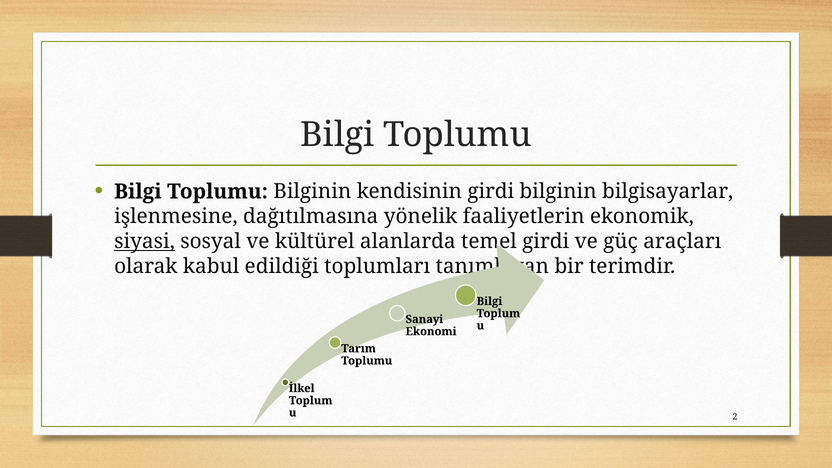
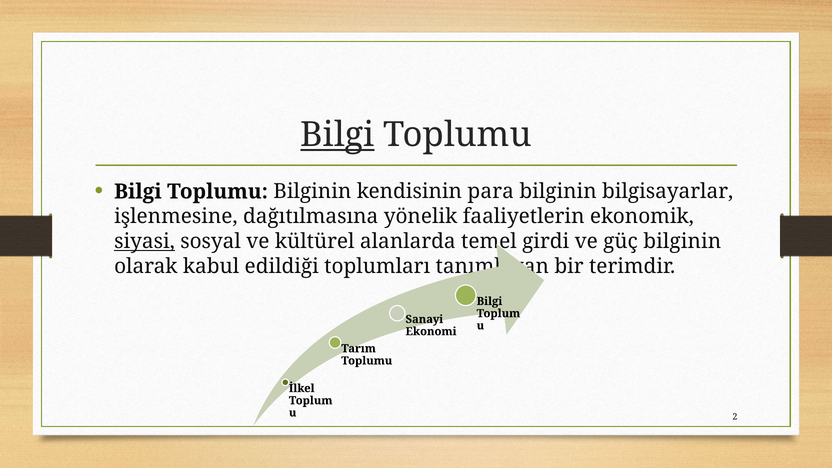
Bilgi underline: none -> present (337, 135)
kendisinin girdi: girdi -> para (491, 192)
güç araçları: araçları -> bilginin (682, 241)
